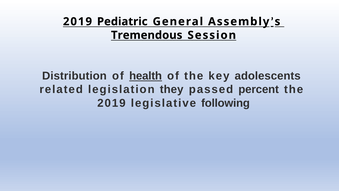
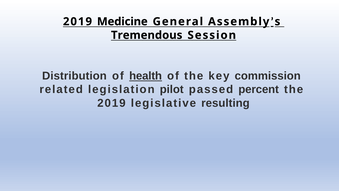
Pediatric: Pediatric -> Medicine (122, 22)
adolescents: adolescents -> commission (268, 76)
they: they -> pilot (172, 89)
following: following -> resulting (225, 103)
